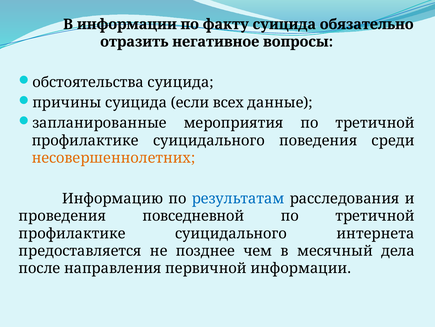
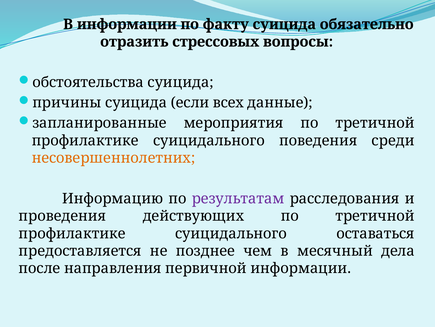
негативное: негативное -> стрессовых (216, 42)
результатам colour: blue -> purple (238, 198)
повседневной: повседневной -> действующих (193, 216)
интернета: интернета -> оставаться (375, 233)
